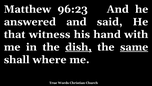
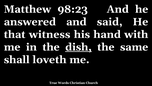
96:23: 96:23 -> 98:23 (73, 9)
same underline: present -> none (134, 47)
where: where -> loveth (49, 59)
